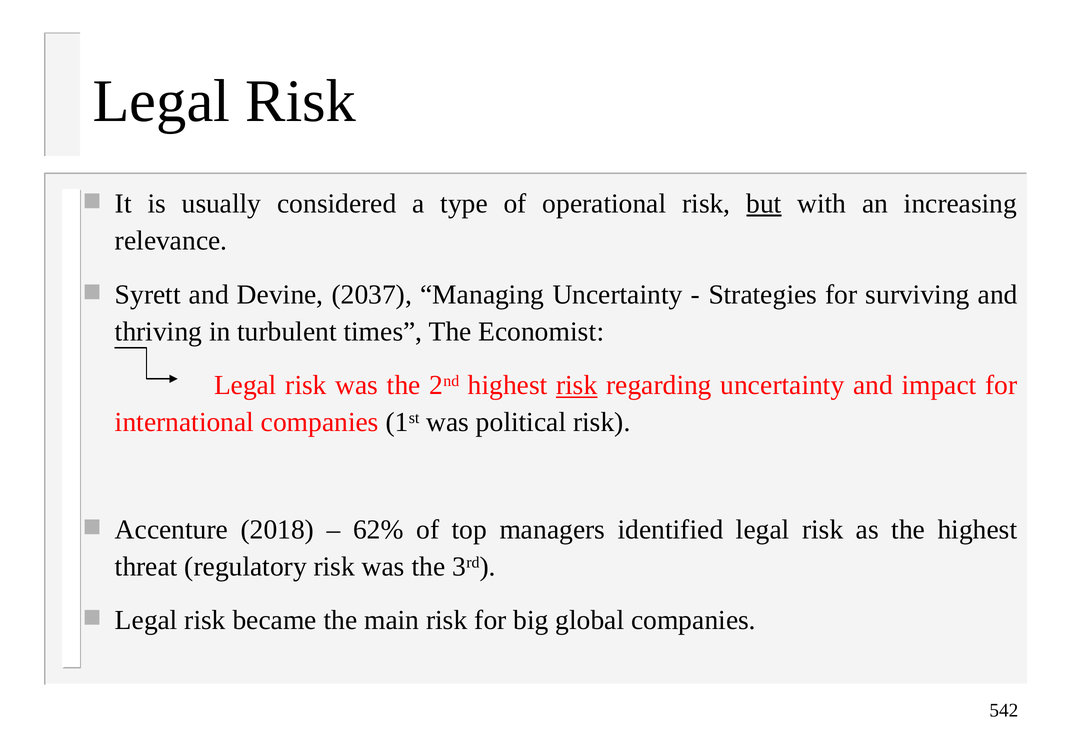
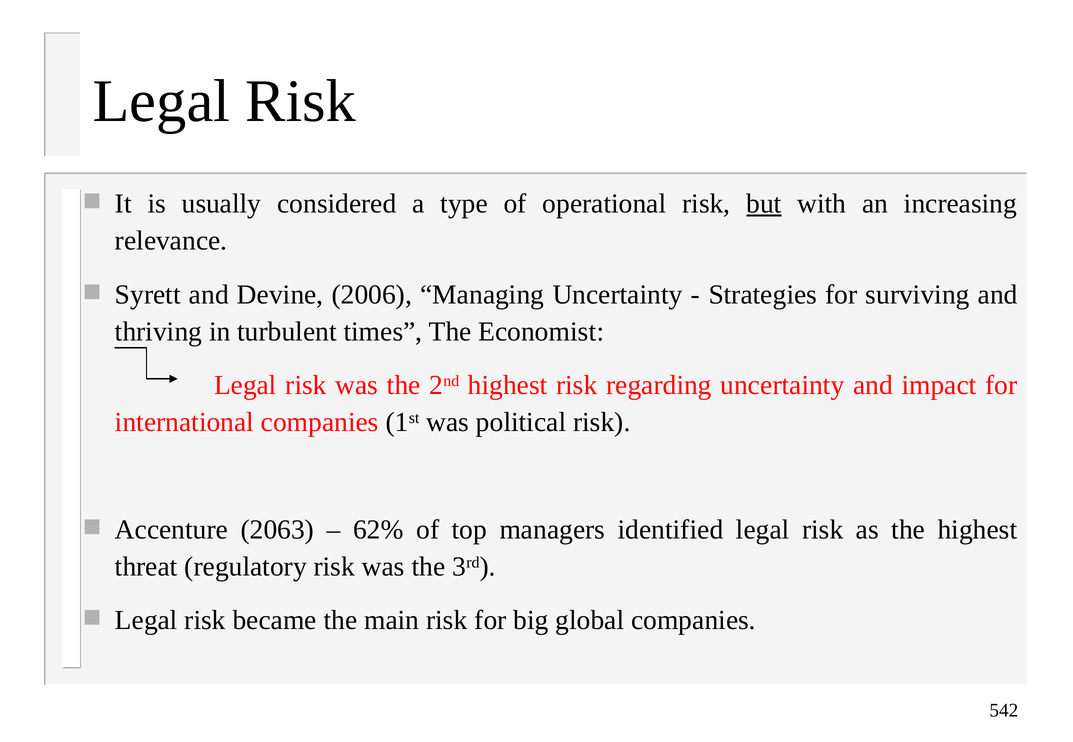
2037: 2037 -> 2006 (372, 295)
risk underline: present -> none (577, 386)
2018: 2018 -> 2063 (277, 530)
